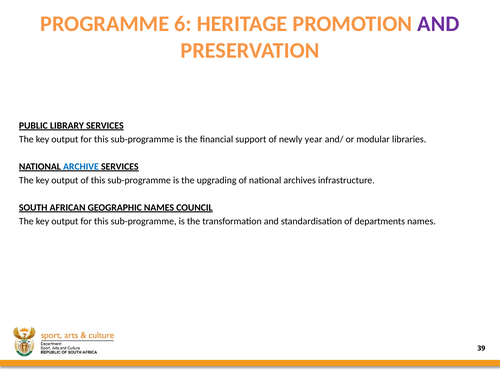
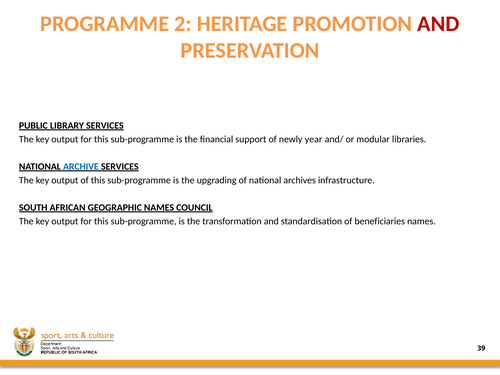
6: 6 -> 2 (183, 24)
AND colour: purple -> red (438, 24)
departments: departments -> beneficiaries (380, 221)
